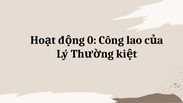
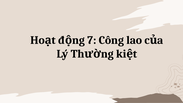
0: 0 -> 7 (92, 40)
